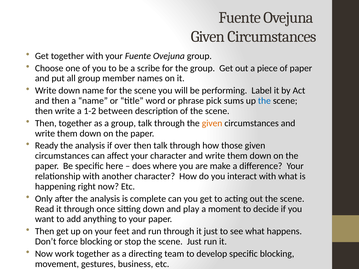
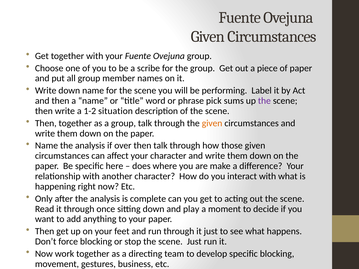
the colour: blue -> purple (264, 101)
between: between -> situation (116, 111)
Ready: Ready -> Name (47, 146)
